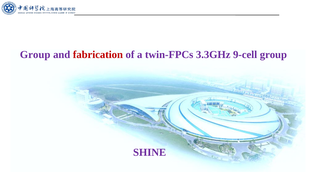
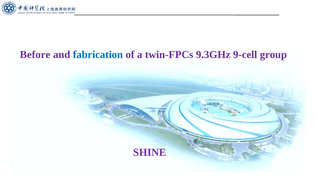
Group: Group -> Before (35, 55)
fabrication colour: red -> blue (98, 55)
3.3GHz: 3.3GHz -> 9.3GHz (213, 55)
